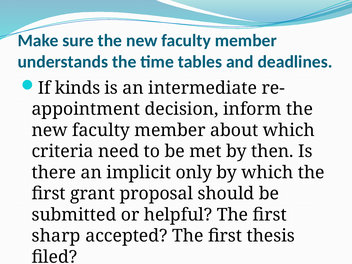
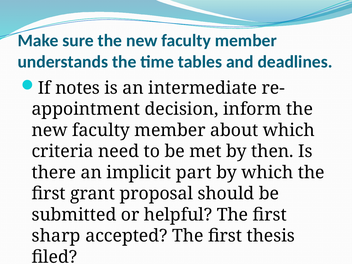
kinds: kinds -> notes (78, 88)
only: only -> part (194, 173)
